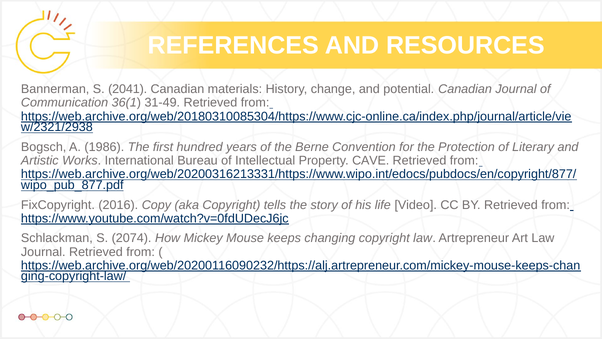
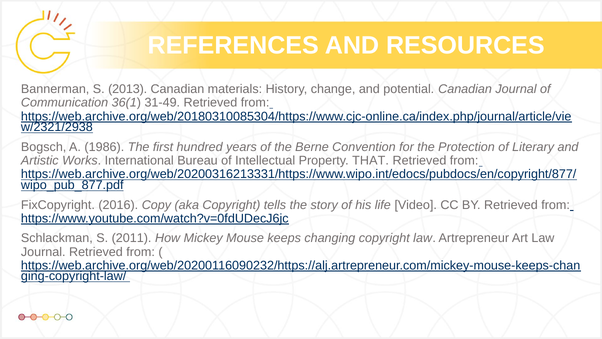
2041: 2041 -> 2013 (128, 89)
CAVE: CAVE -> THAT (371, 160)
2074: 2074 -> 2011 (132, 238)
